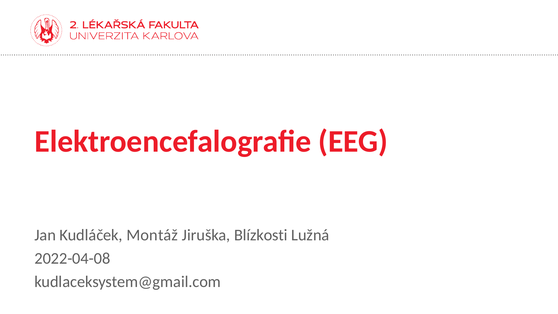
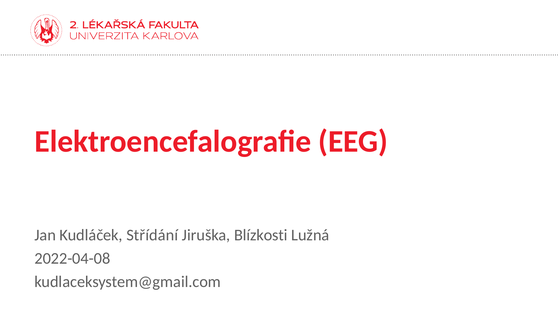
Montáž: Montáž -> Střídání (152, 235)
